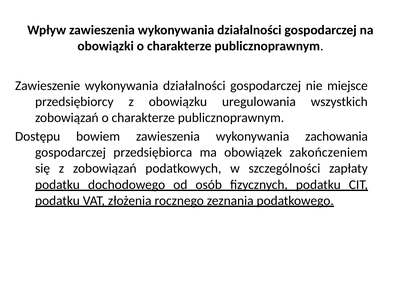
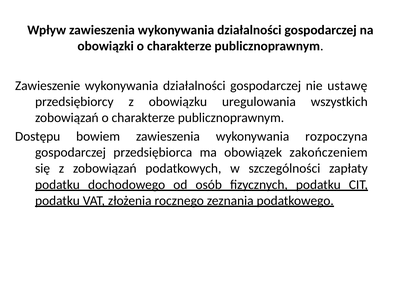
miejsce: miejsce -> ustawę (347, 86)
zachowania: zachowania -> rozpoczyna (336, 136)
